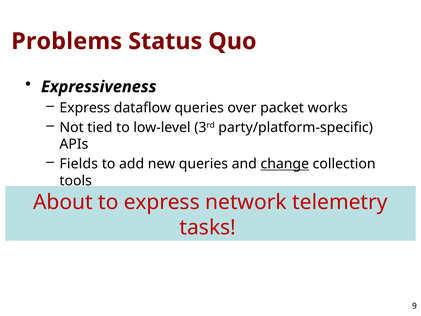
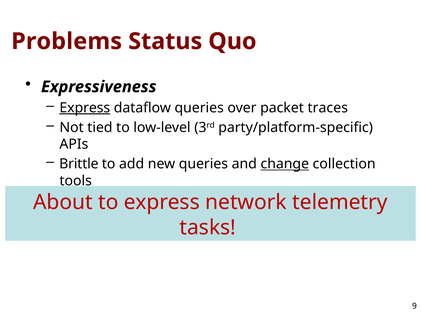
Express underline: none -> present (85, 108)
works: works -> traces (328, 108)
Fields: Fields -> Brittle (79, 164)
